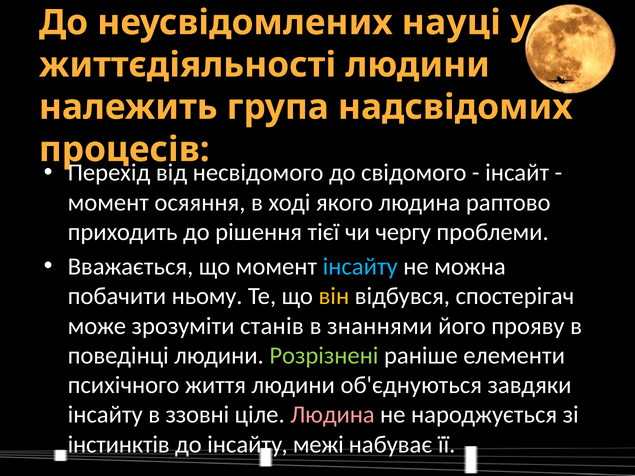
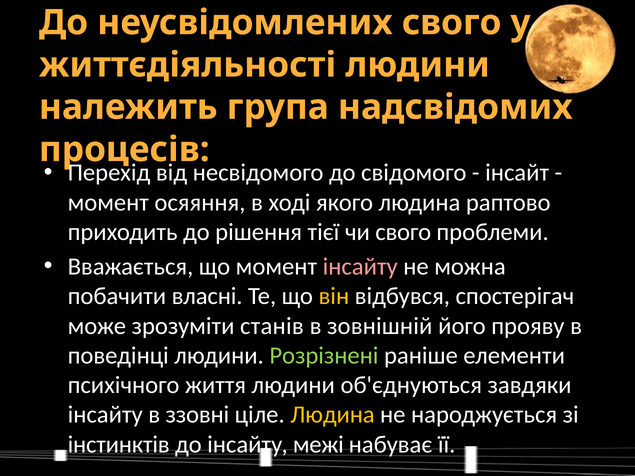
неусвідомлених науці: науці -> свого (452, 23)
чи чергу: чергу -> свого (403, 232)
інсайту colour: light blue -> pink (360, 267)
ньому: ньому -> власні (207, 296)
знаннями: знаннями -> зовнішній (380, 326)
Людина colour: pink -> yellow (332, 415)
